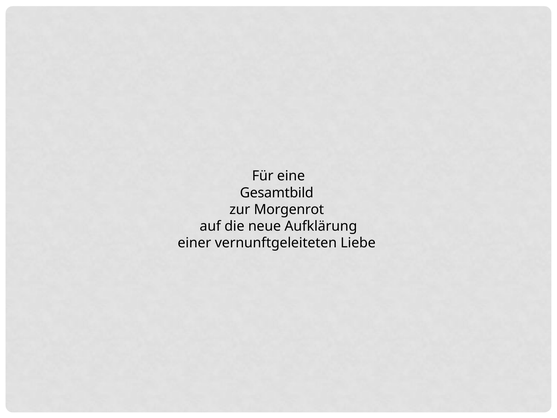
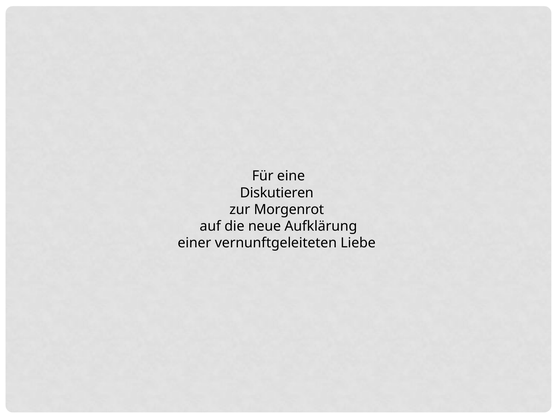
Gesamtbild: Gesamtbild -> Diskutieren (277, 193)
